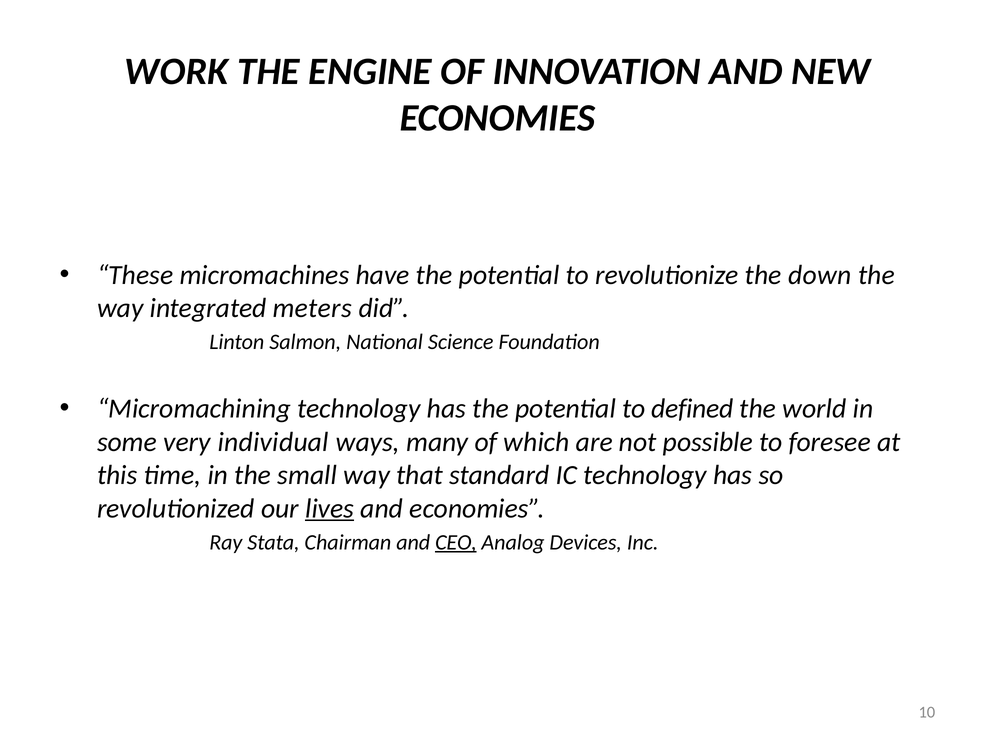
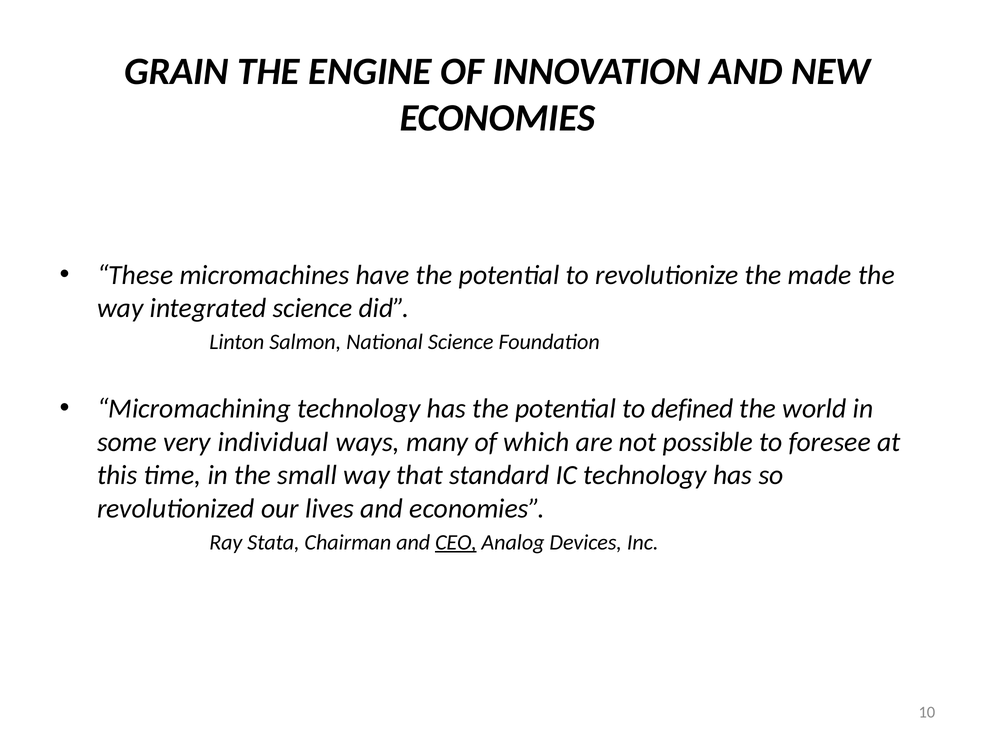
WORK: WORK -> GRAIN (177, 72)
down: down -> made (820, 275)
integrated meters: meters -> science (313, 308)
lives underline: present -> none (330, 509)
